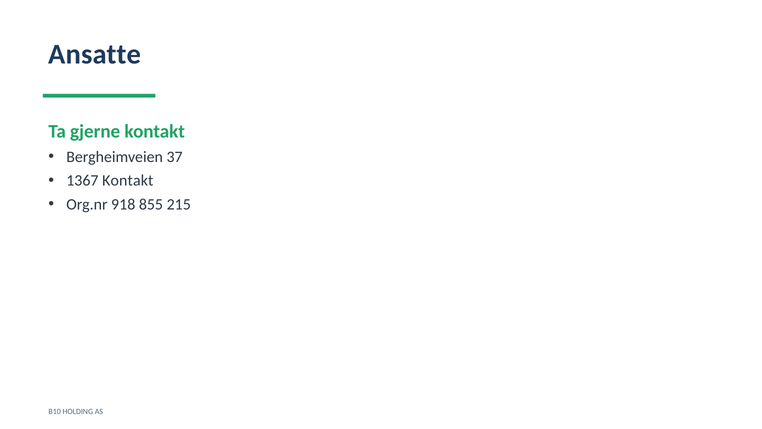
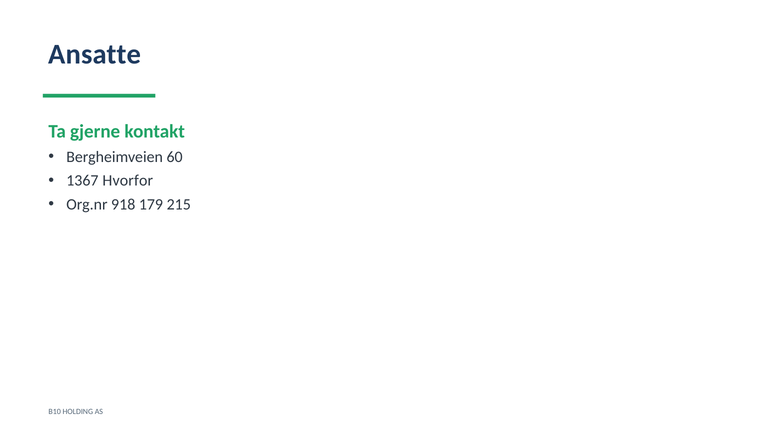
37: 37 -> 60 (175, 157)
1367 Kontakt: Kontakt -> Hvorfor (128, 181)
855: 855 -> 179 (151, 204)
